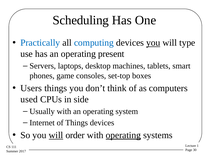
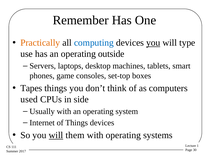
Scheduling: Scheduling -> Remember (81, 20)
Practically colour: blue -> orange (40, 43)
present: present -> outside (111, 54)
Users: Users -> Tapes (31, 88)
order: order -> them (75, 135)
operating underline: present -> none (123, 135)
